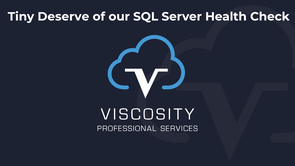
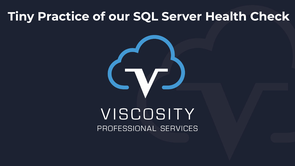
Deserve: Deserve -> Practice (63, 17)
